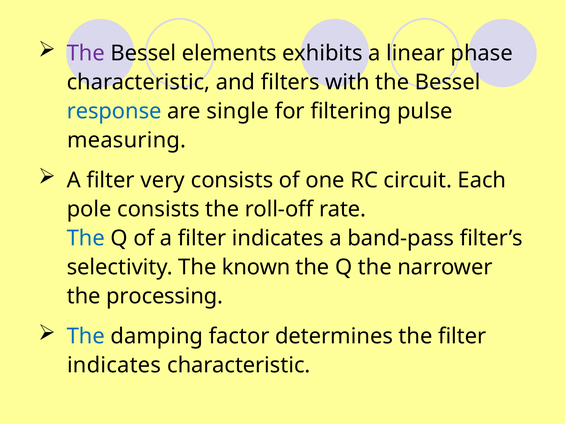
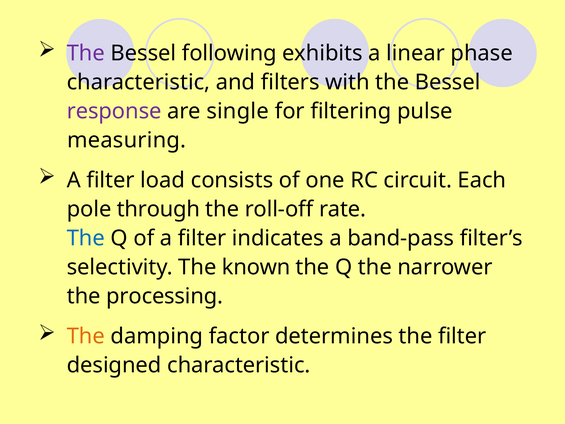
elements: elements -> following (229, 53)
response colour: blue -> purple (114, 111)
very: very -> load (163, 180)
pole consists: consists -> through (158, 209)
The colour: blue -> orange (86, 336)
indicates: indicates -> designed (114, 365)
